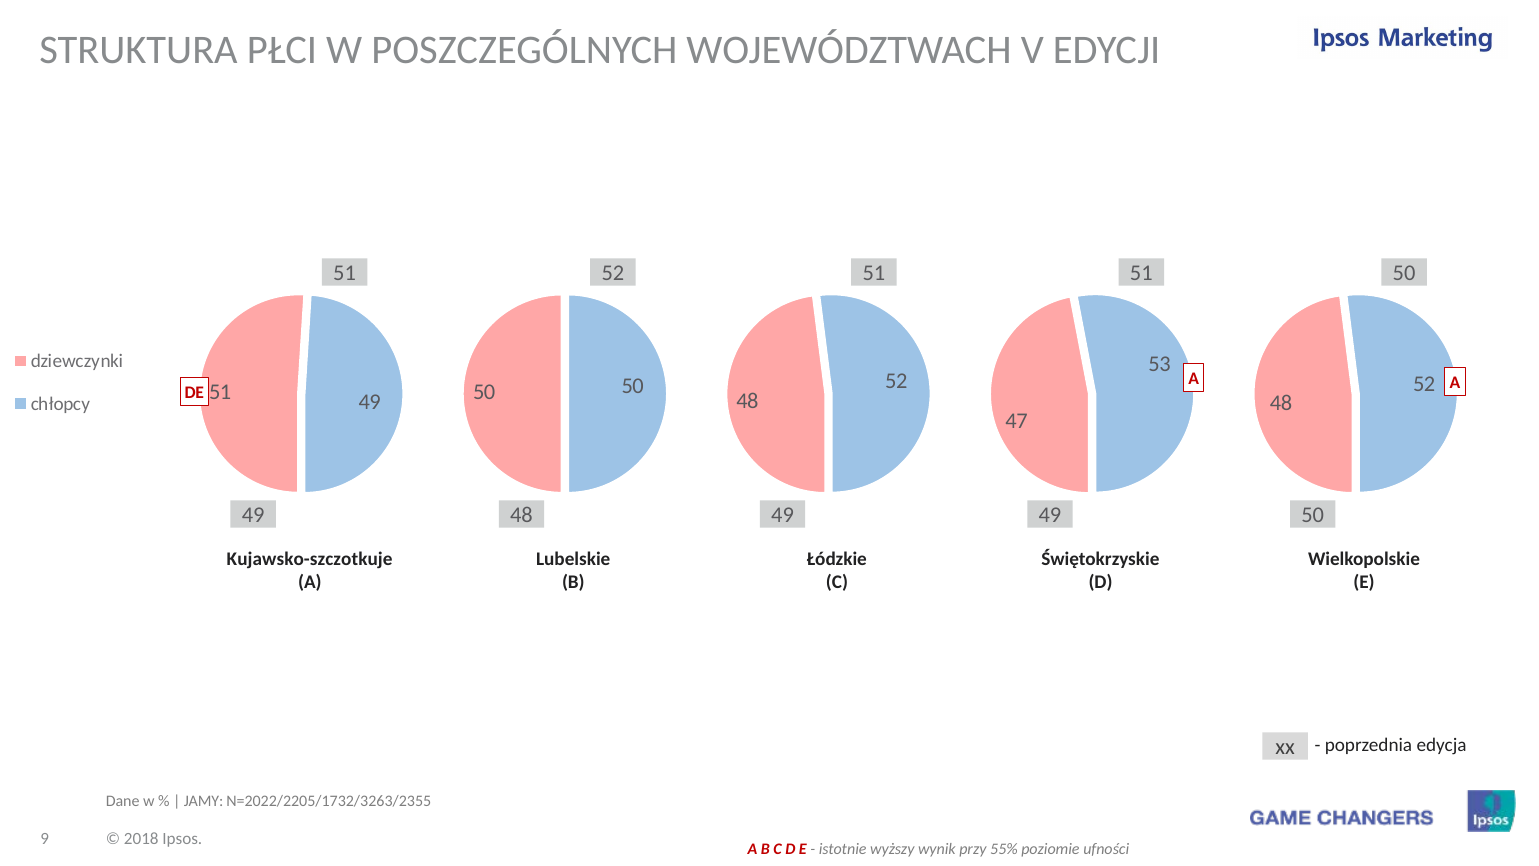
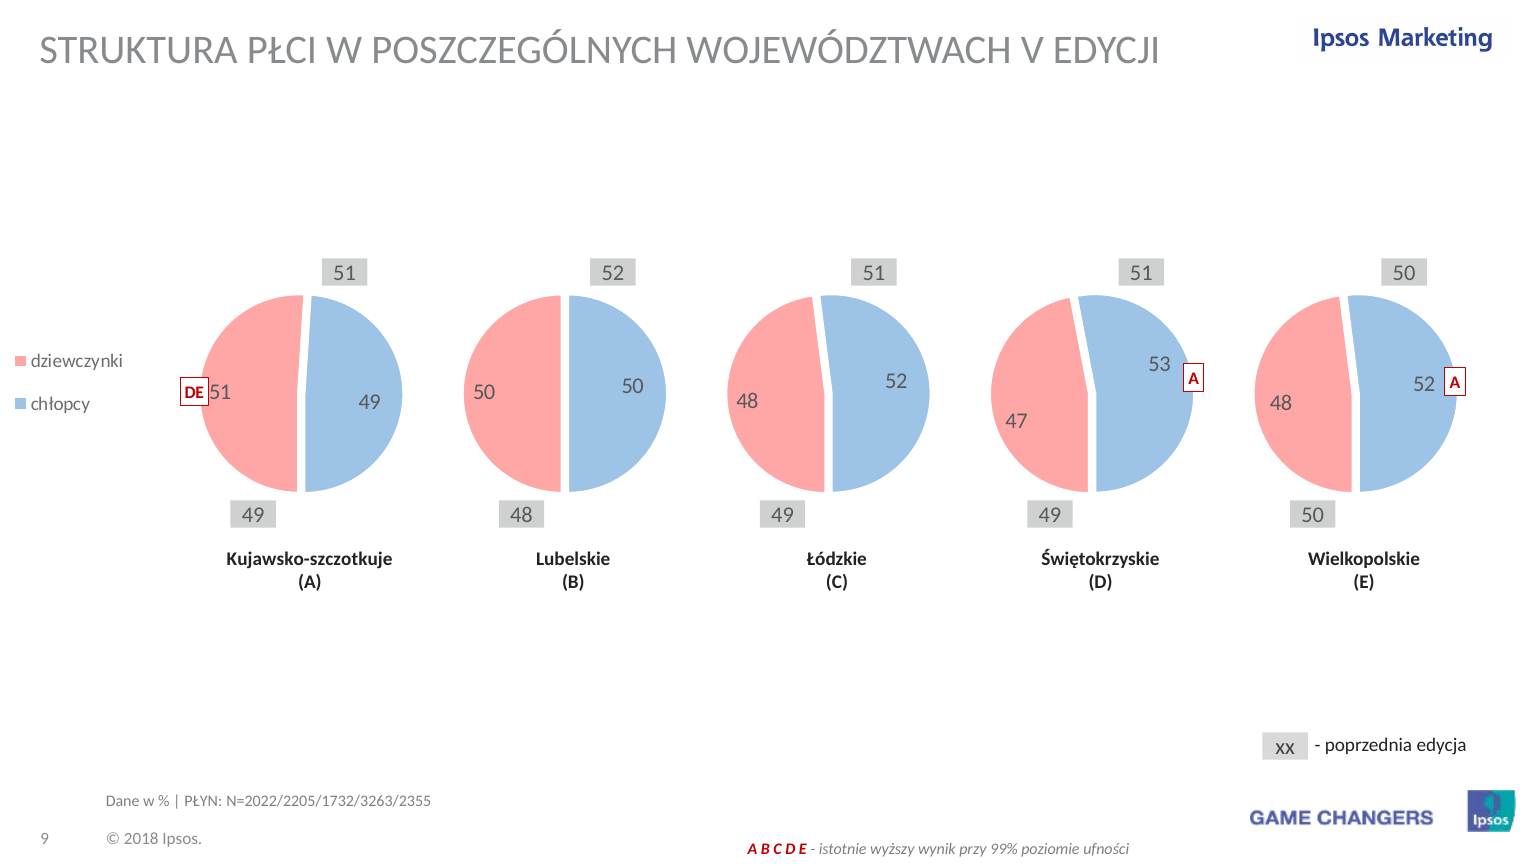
JAMY: JAMY -> PŁYN (203, 801)
55%: 55% -> 99% (1004, 849)
